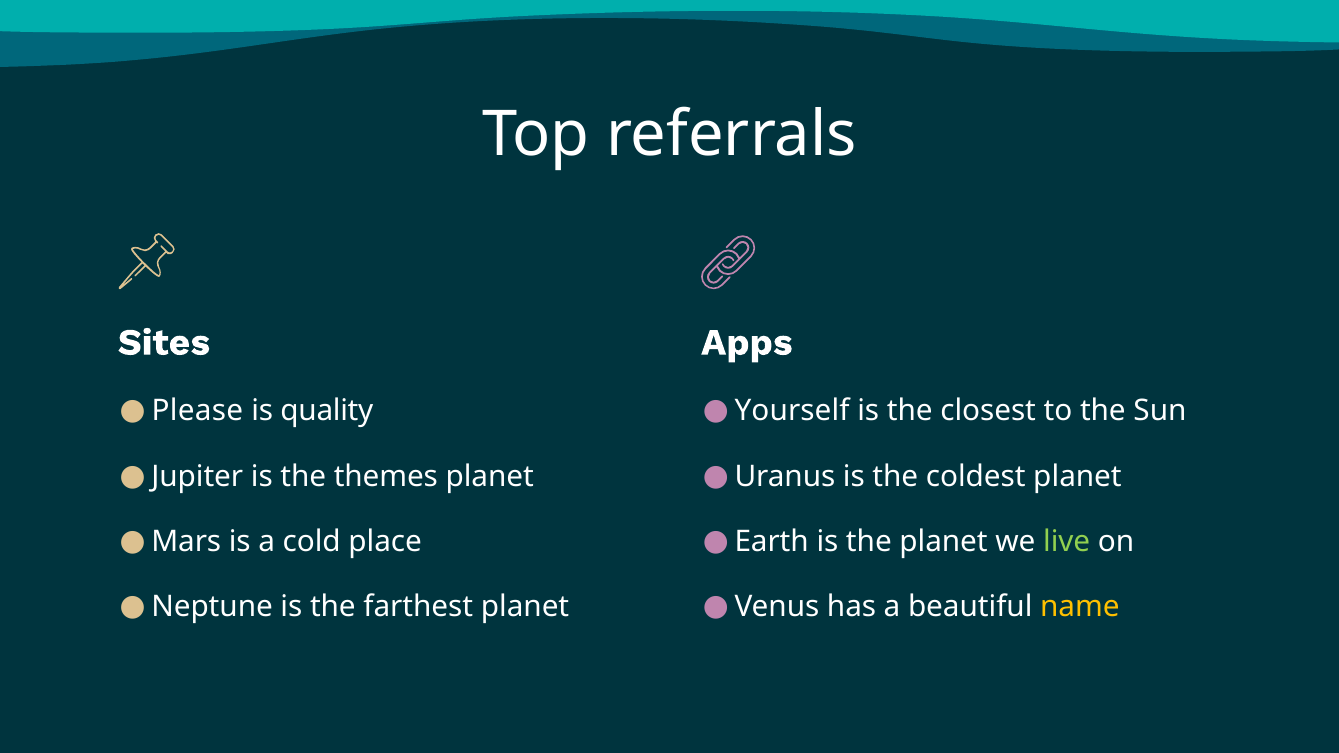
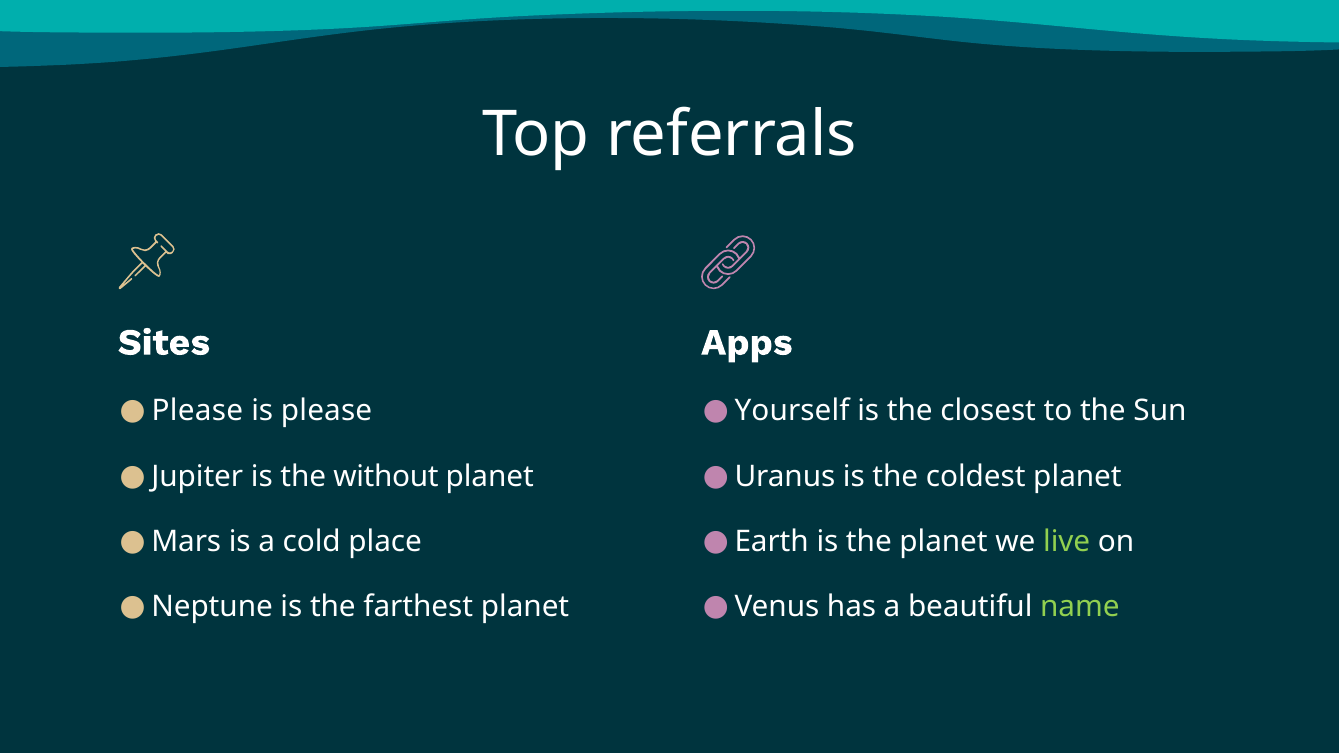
is quality: quality -> please (327, 411)
themes: themes -> without (386, 476)
name colour: yellow -> light green (1080, 607)
